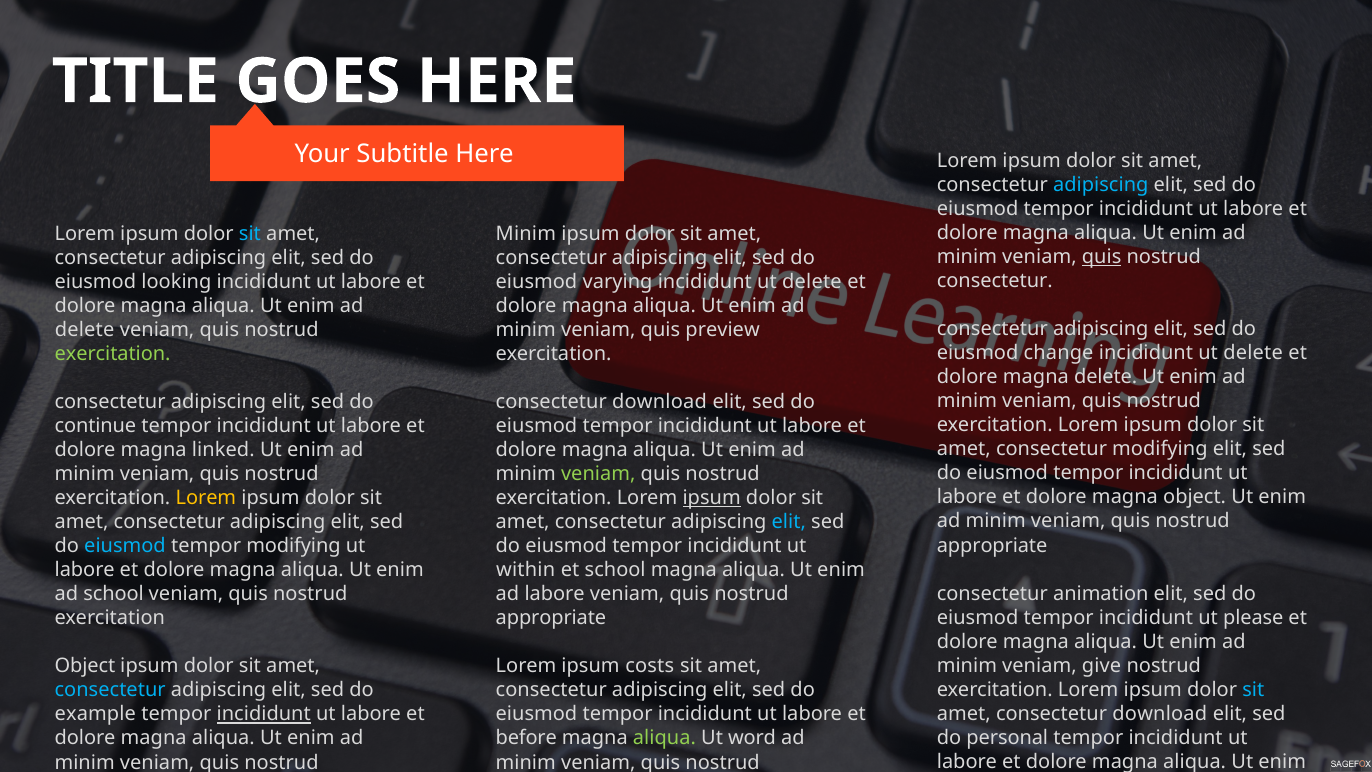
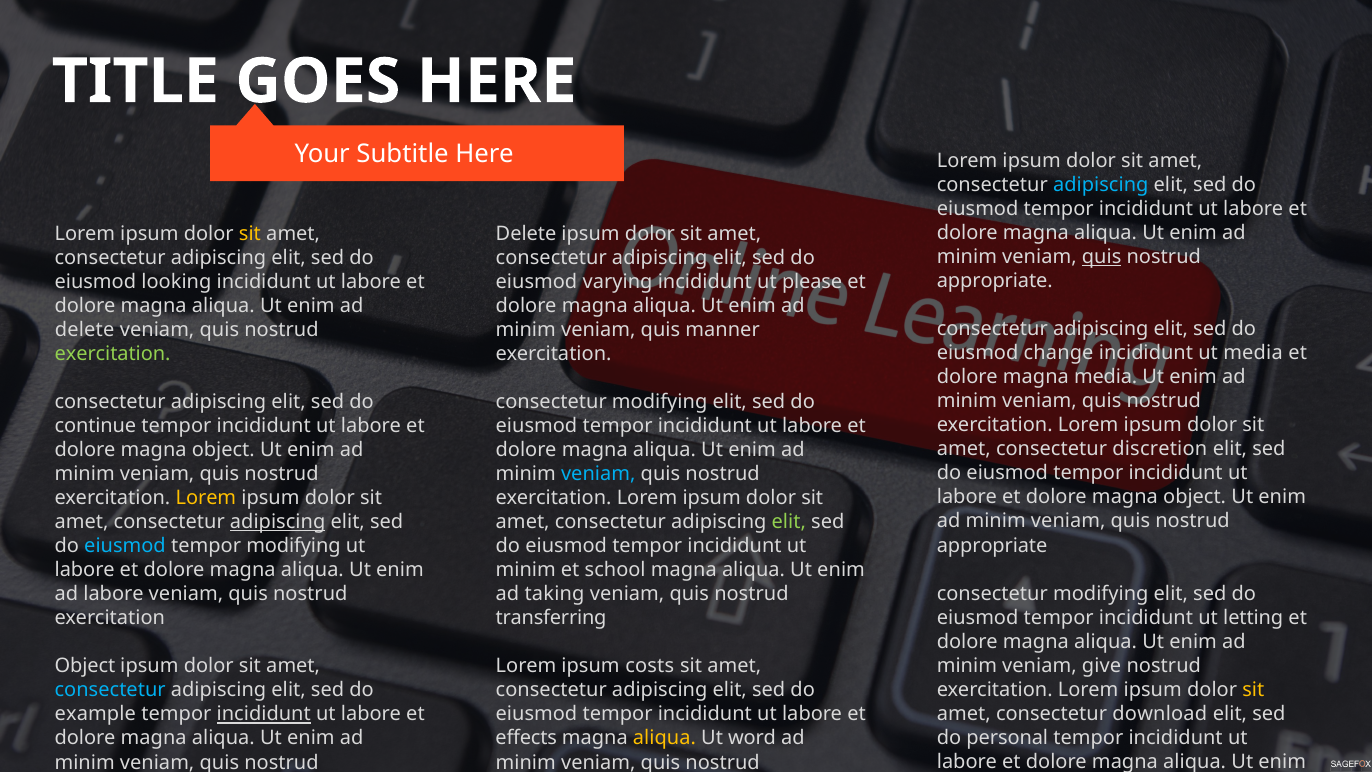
sit colour: light blue -> yellow (250, 234)
Minim: Minim -> Delete (526, 234)
consectetur: consectetur -> appropriate (995, 281)
delete: delete -> please (812, 282)
preview: preview -> manner (723, 330)
delete: delete -> media (1253, 353)
magna delete: delete -> media (1106, 377)
download: download -> modifying (660, 402)
consectetur modifying: modifying -> discretion (1160, 449)
linked: linked -> object (223, 450)
veniam colour: light green -> light blue (598, 474)
ipsum underline: present -> none (712, 498)
adipiscing underline: none -> present (278, 522)
elit colour: light blue -> light green (789, 522)
within: within -> minim (526, 570)
animation: animation -> modifying (1101, 593)
ad school: school -> labore (114, 594)
ad labore: labore -> taking (555, 594)
please: please -> letting (1253, 617)
appropriate: appropriate -> transferring (551, 618)
sit colour: light blue -> yellow (1253, 689)
before: before -> effects (526, 738)
aliqua colour: light green -> yellow (664, 738)
